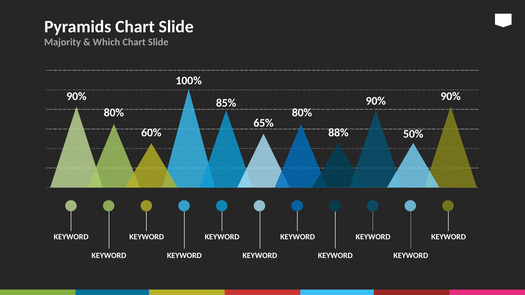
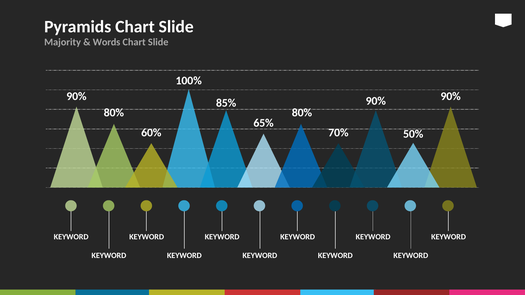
Which: Which -> Words (107, 42)
88%: 88% -> 70% (338, 133)
